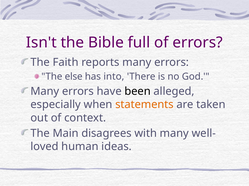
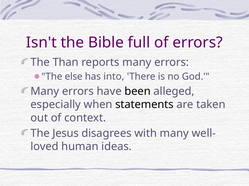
Faith: Faith -> Than (66, 63)
statements colour: orange -> black (144, 105)
Main: Main -> Jesus (66, 134)
